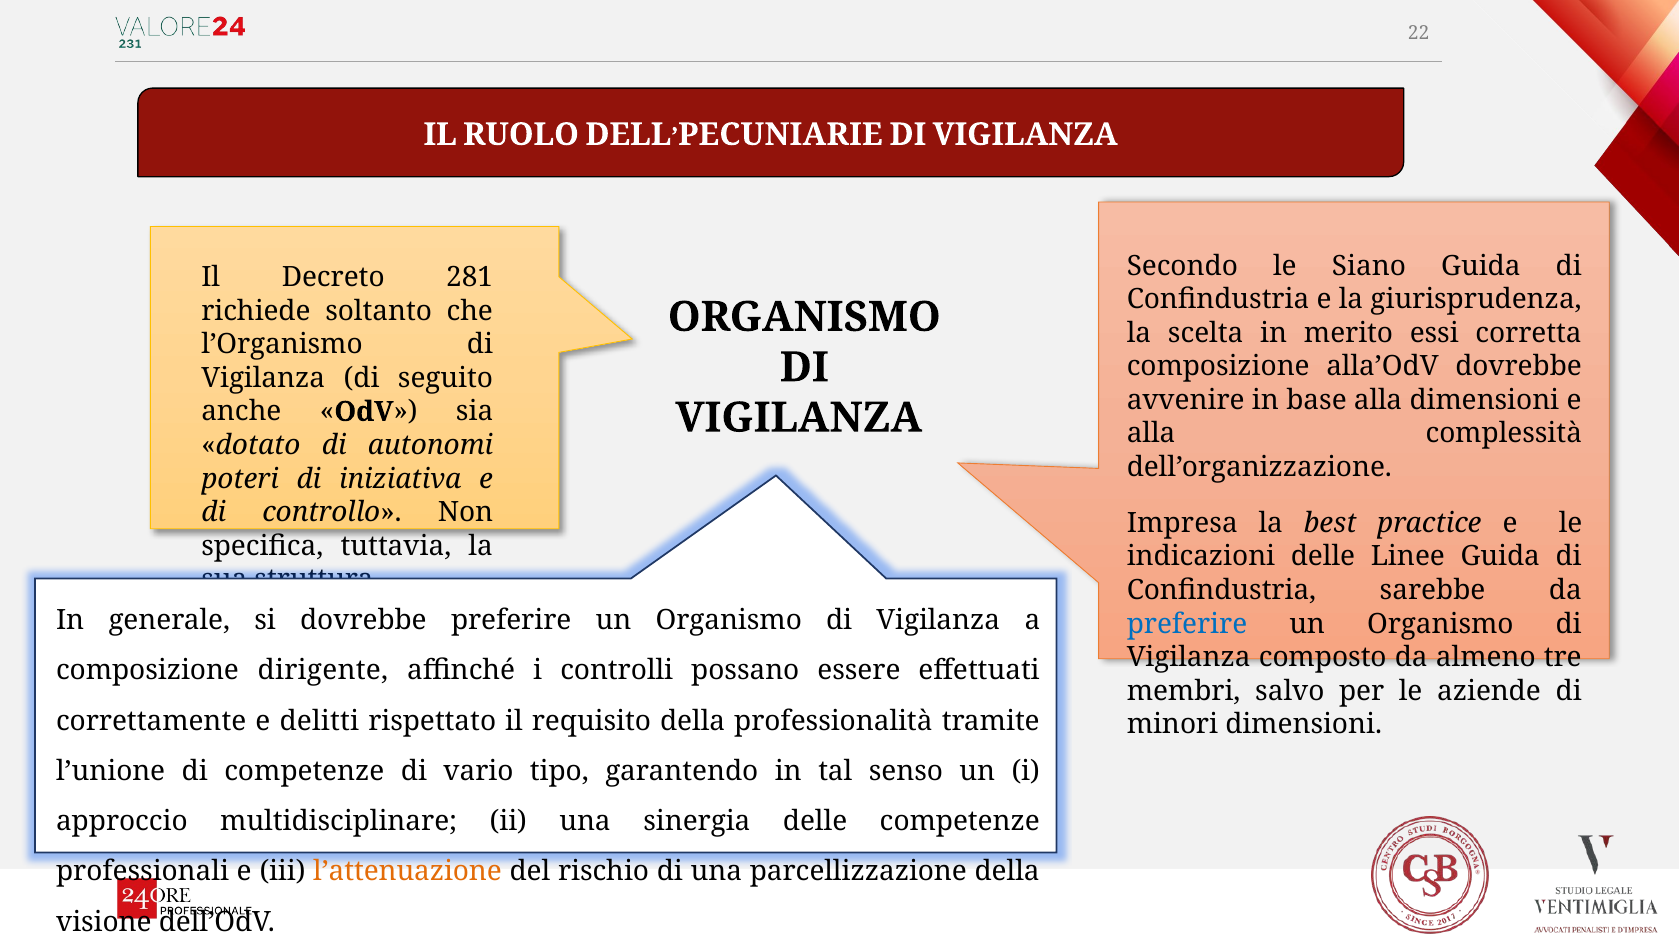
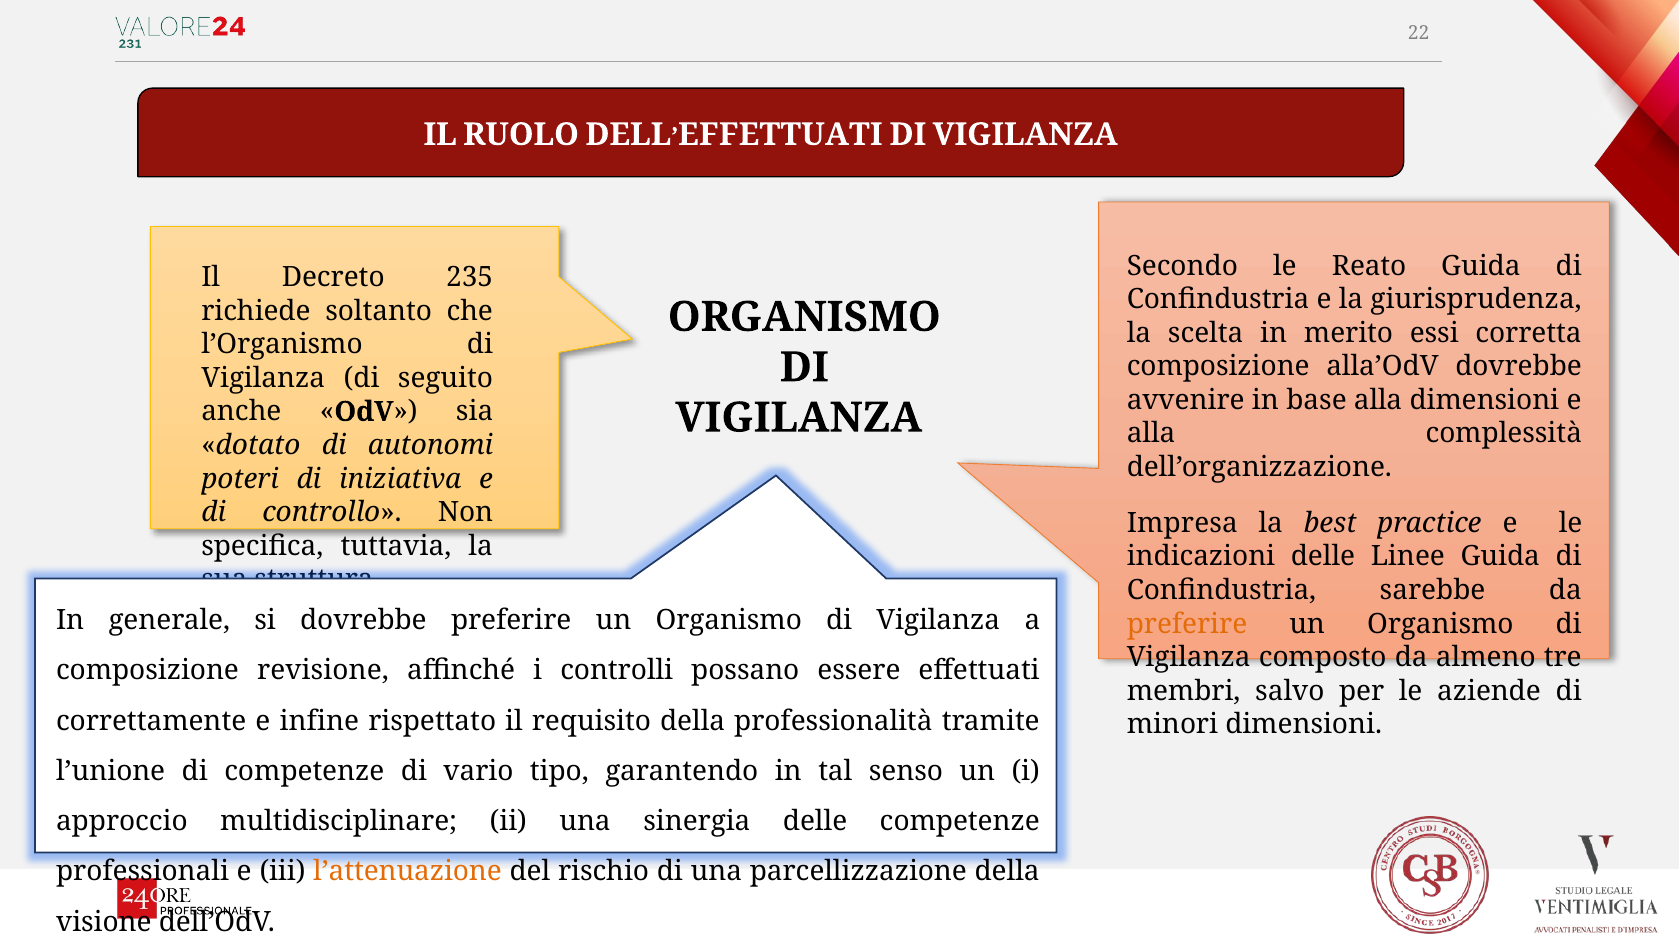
PECUNIARIE: PECUNIARIE -> EFFETTUATI (780, 135)
Siano: Siano -> Reato (1369, 266)
281: 281 -> 235 (470, 278)
preferire colour: blue -> orange (1187, 624)
dirigente: dirigente -> revisione (323, 671)
delitti: delitti -> infine (319, 721)
